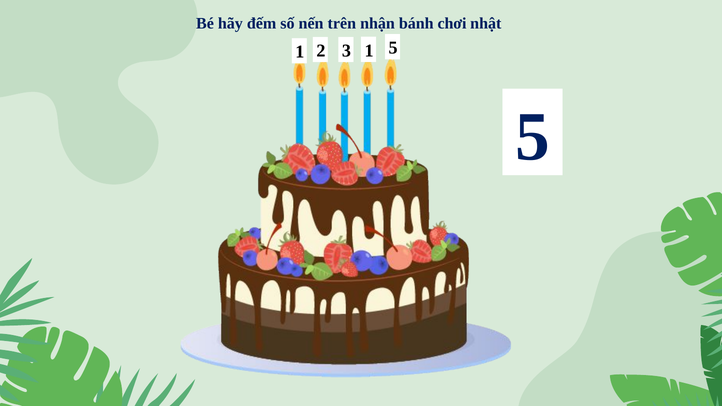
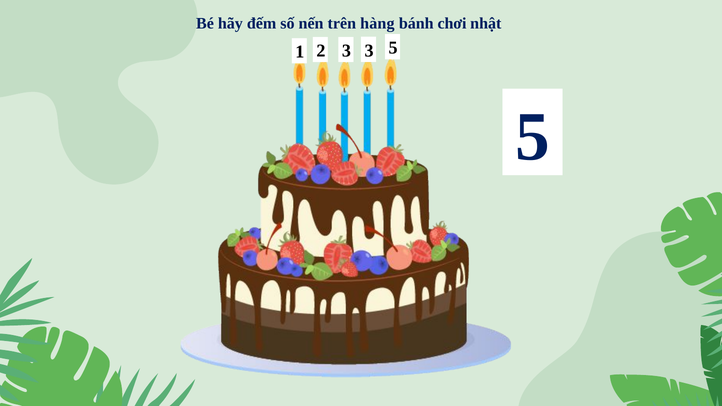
nhận: nhận -> hàng (377, 24)
3 1: 1 -> 3 (369, 51)
